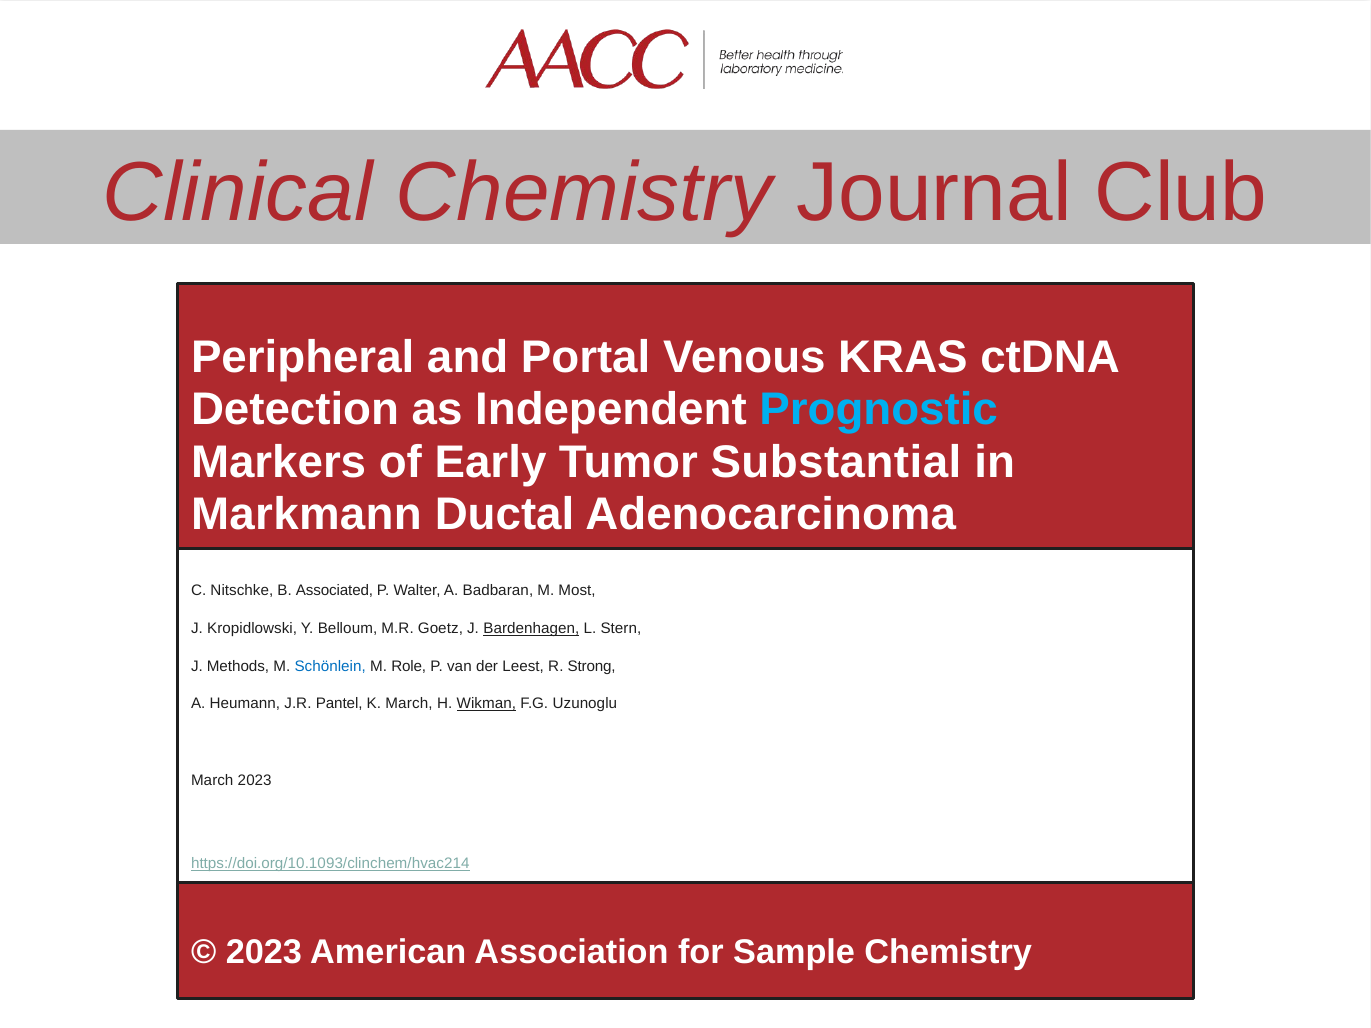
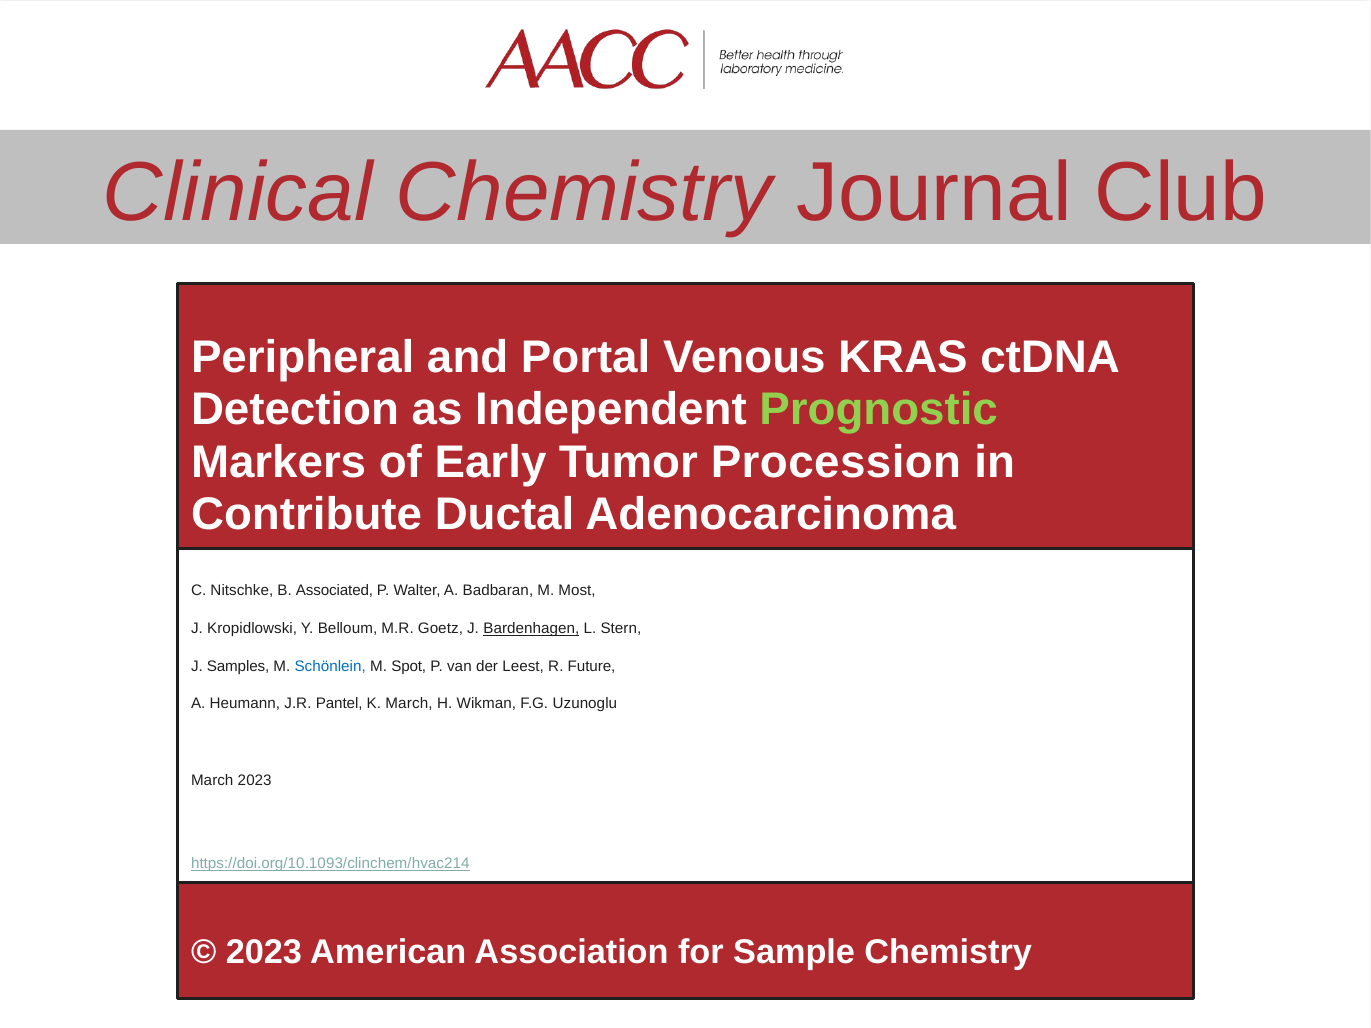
Prognostic colour: light blue -> light green (879, 410)
Substantial: Substantial -> Procession (836, 462)
Markmann: Markmann -> Contribute (307, 515)
Methods: Methods -> Samples (238, 666)
Role: Role -> Spot (409, 666)
Strong: Strong -> Future (592, 666)
Wikman underline: present -> none (486, 704)
